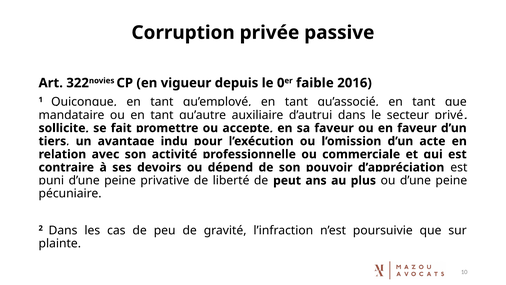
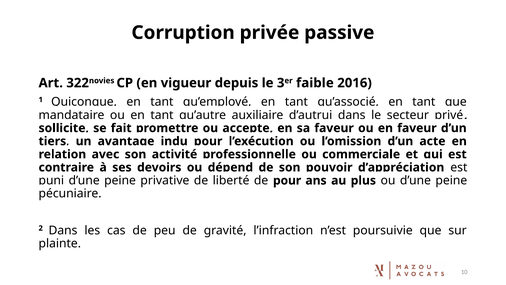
0: 0 -> 3 (281, 83)
de peut: peut -> pour (287, 180)
